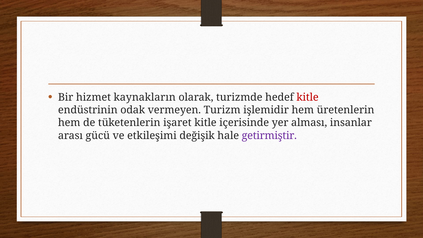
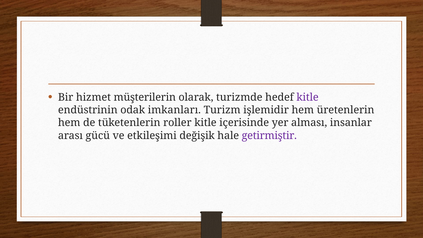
kaynakların: kaynakların -> müşterilerin (145, 97)
kitle colour: red -> purple (308, 97)
vermeyen: vermeyen -> imkanları (174, 110)
işaret: işaret -> roller (177, 123)
